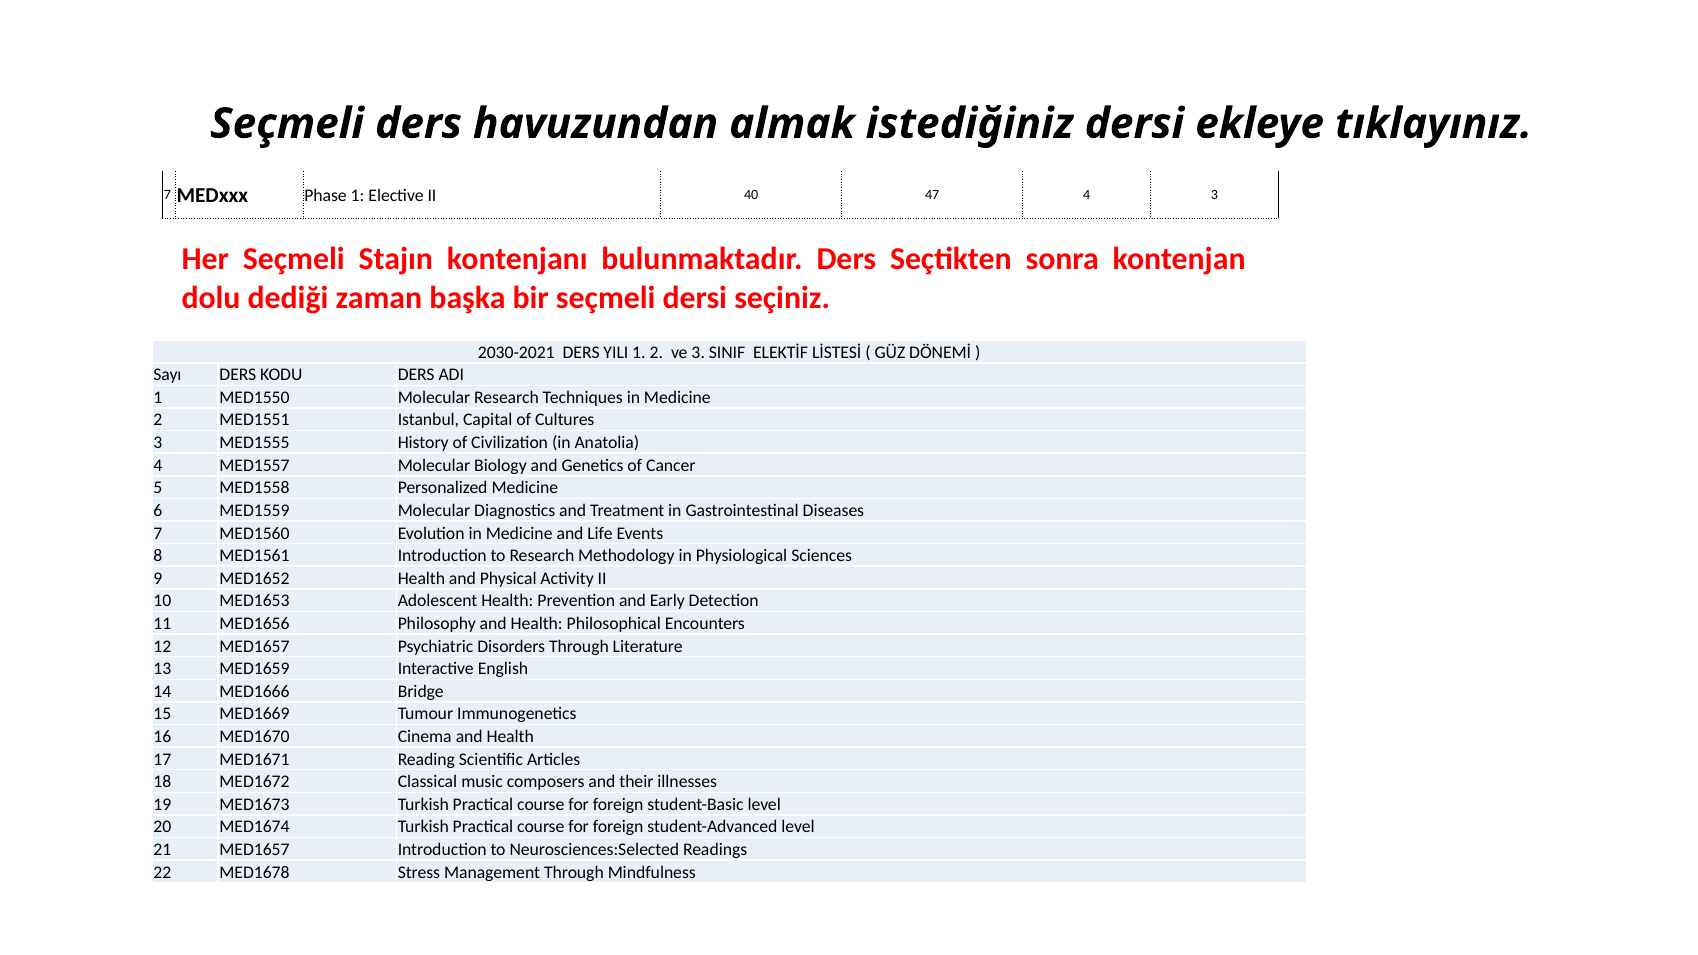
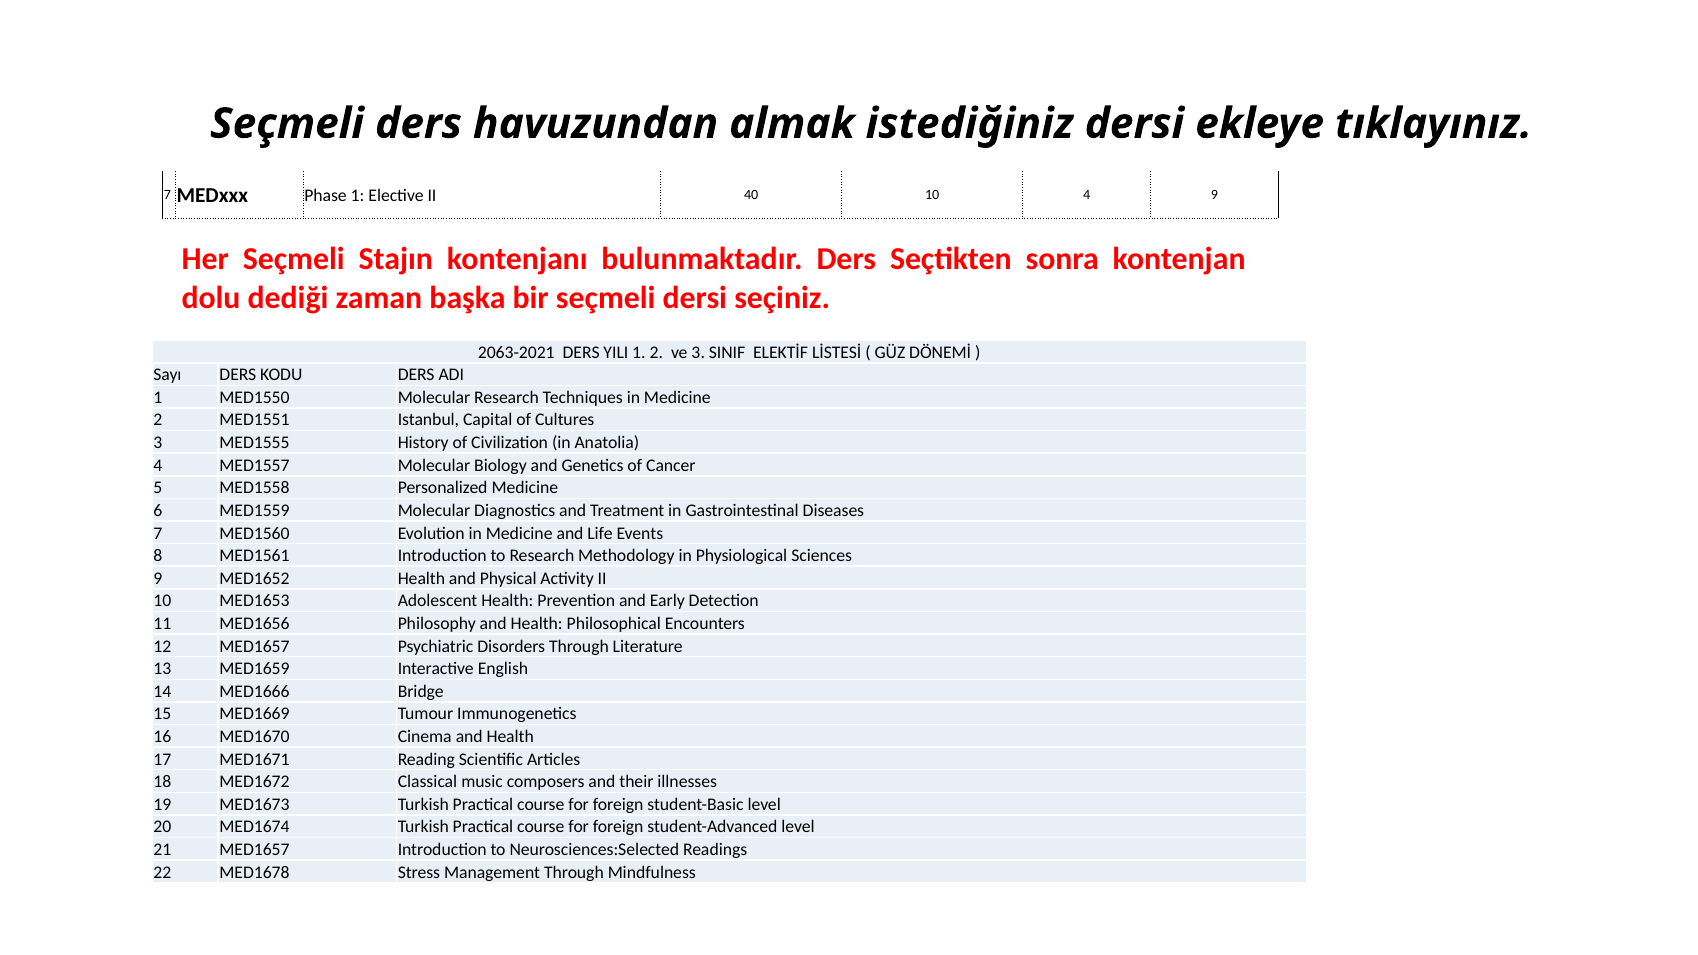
40 47: 47 -> 10 (932, 195)
4 3: 3 -> 9 (1214, 195)
2030-2021: 2030-2021 -> 2063-2021 (516, 352)
